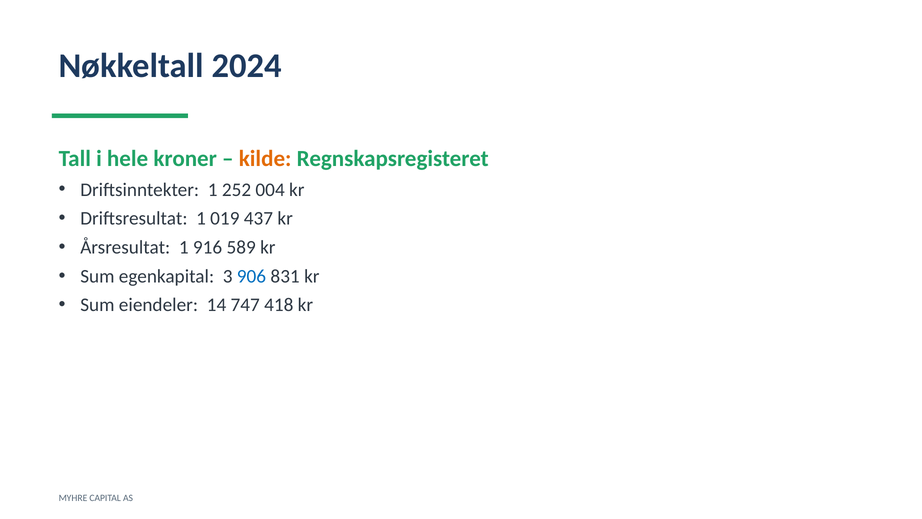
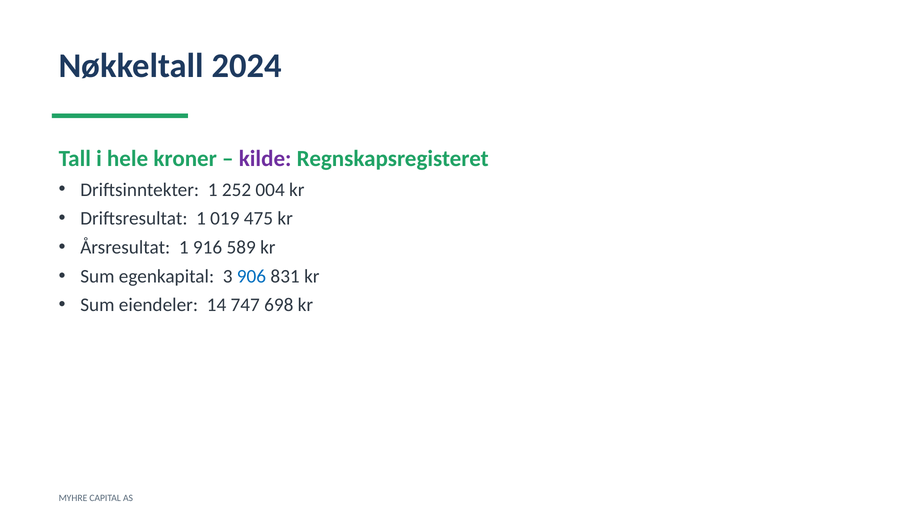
kilde colour: orange -> purple (265, 159)
437: 437 -> 475 (258, 218)
418: 418 -> 698 (279, 305)
